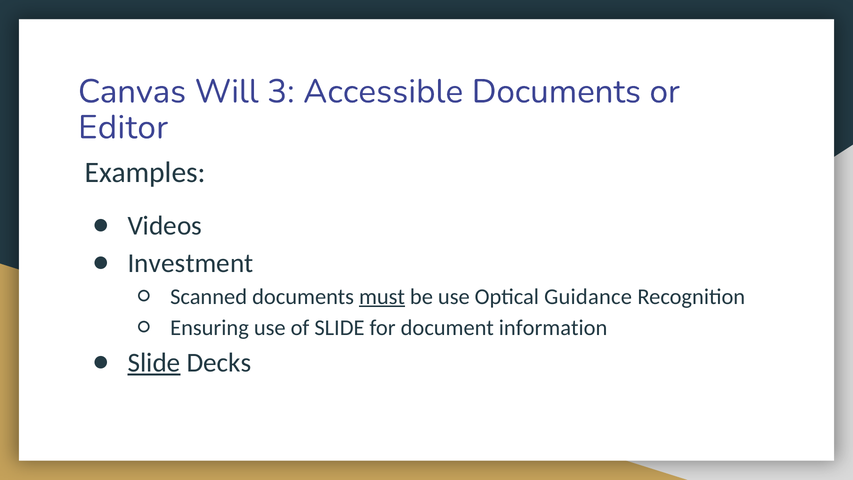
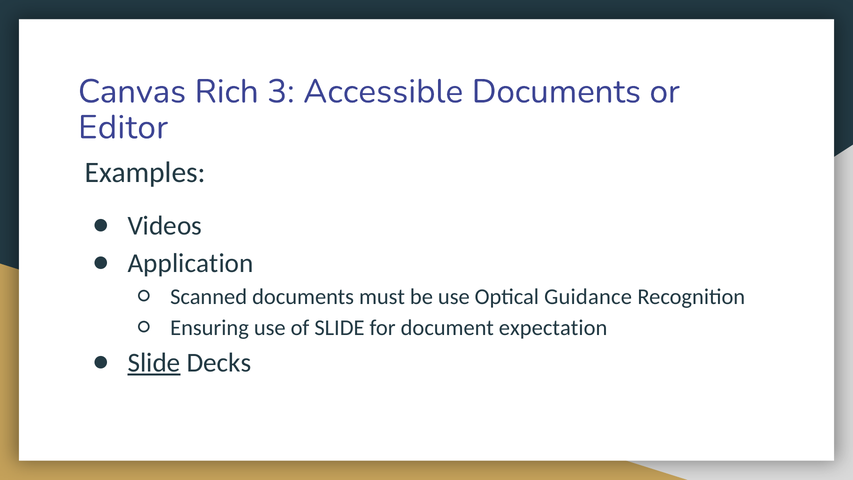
Will: Will -> Rich (227, 91)
Investment: Investment -> Application (191, 263)
must underline: present -> none (382, 297)
information: information -> expectation (553, 328)
